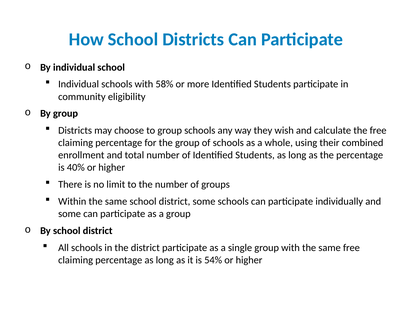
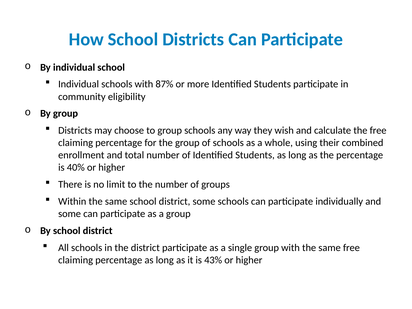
58%: 58% -> 87% (164, 84)
54%: 54% -> 43% (213, 260)
